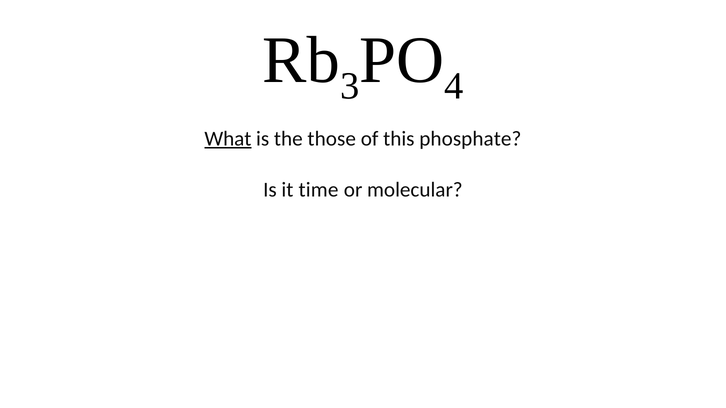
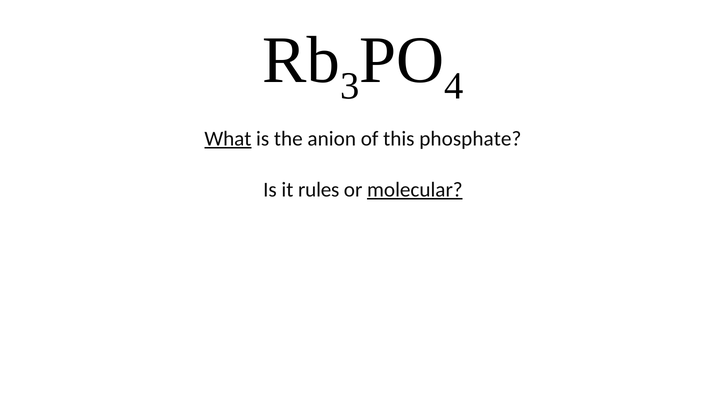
those: those -> anion (332, 139)
time: time -> rules (319, 190)
molecular underline: none -> present (415, 190)
